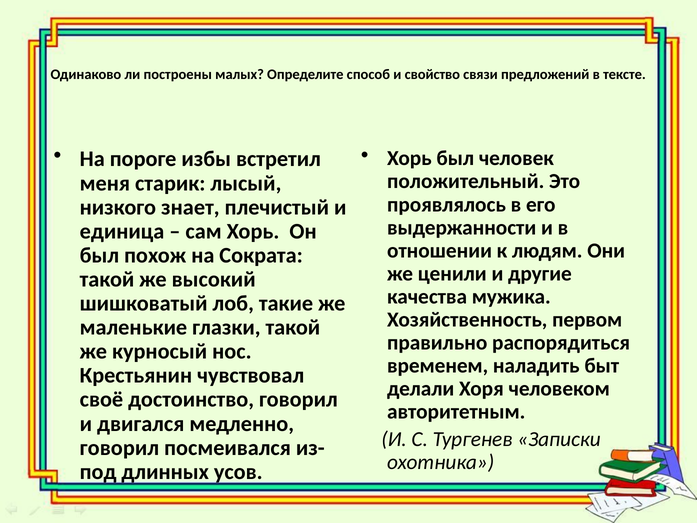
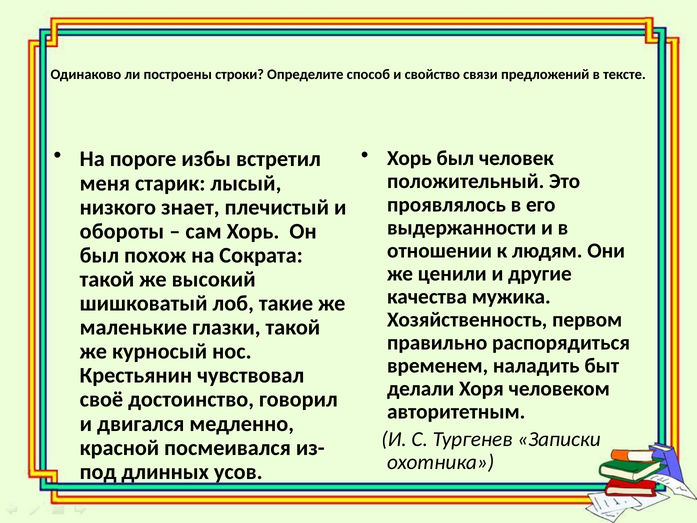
малых: малых -> строки (240, 74)
единица: единица -> обороты (122, 231)
говорил: говорил -> красной (119, 447)
